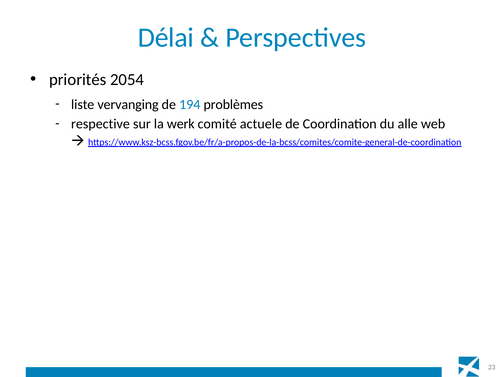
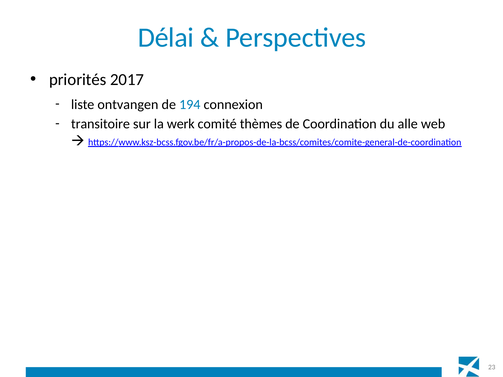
2054: 2054 -> 2017 (127, 80)
vervanging: vervanging -> ontvangen (128, 105)
problèmes: problèmes -> connexion (233, 105)
respective: respective -> transitoire (100, 124)
actuele: actuele -> thèmes (261, 124)
